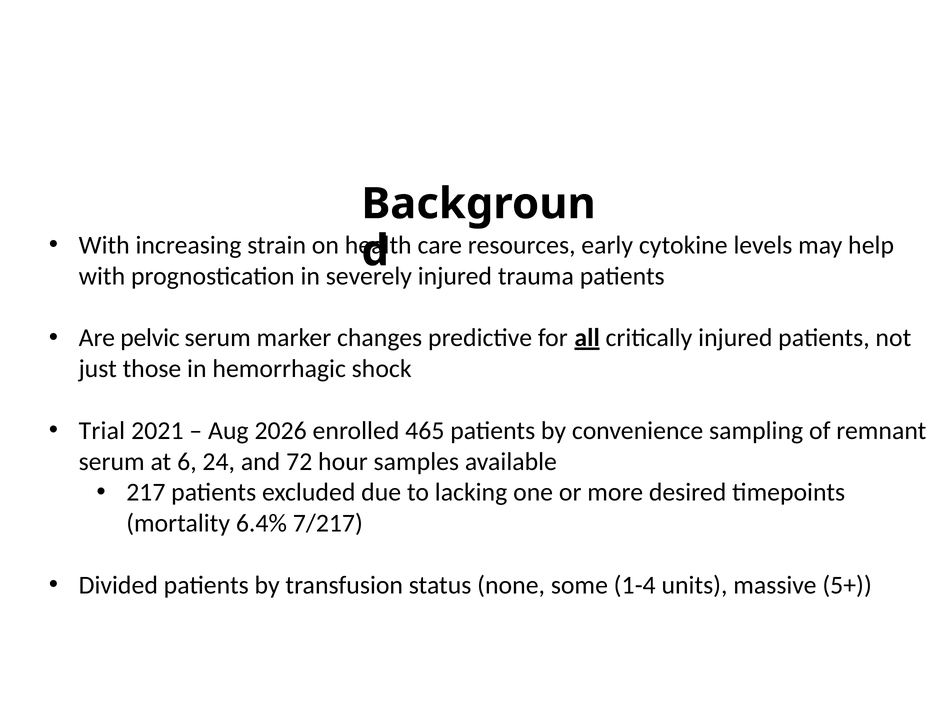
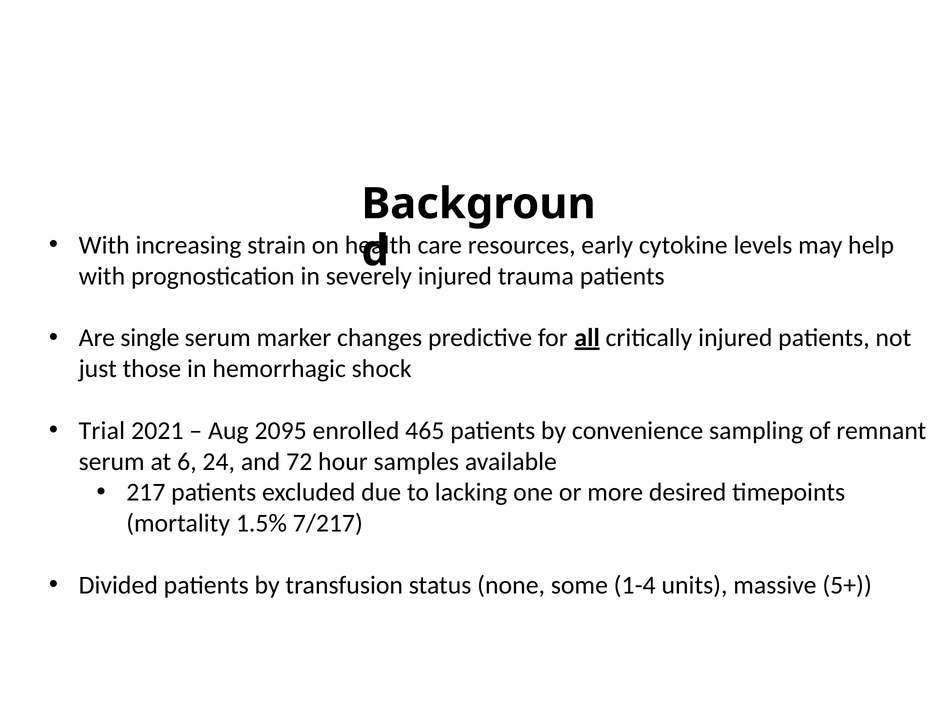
pelvic: pelvic -> single (150, 338)
2026: 2026 -> 2095 (281, 431)
6.4%: 6.4% -> 1.5% (261, 524)
